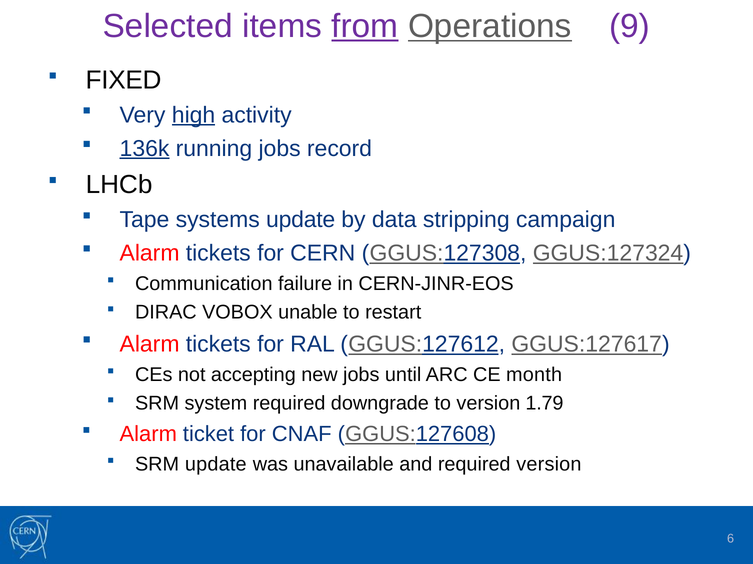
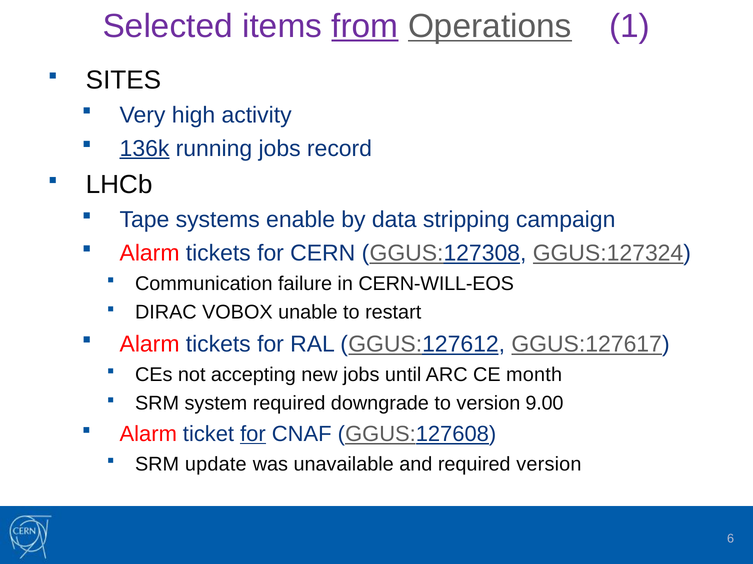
9: 9 -> 1 (629, 26)
FIXED: FIXED -> SITES (123, 80)
high underline: present -> none (194, 115)
systems update: update -> enable (301, 220)
CERN-JINR-EOS: CERN-JINR-EOS -> CERN-WILL-EOS (436, 284)
1.79: 1.79 -> 9.00 (544, 404)
for underline: none -> present (253, 435)
